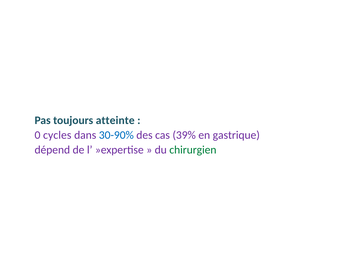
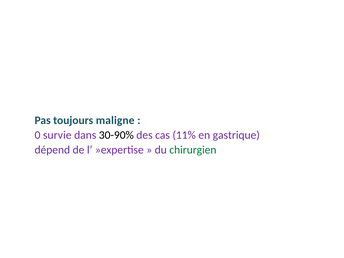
atteinte: atteinte -> maligne (115, 120)
cycles: cycles -> survie (57, 135)
30-90% colour: blue -> black (116, 135)
39%: 39% -> 11% (184, 135)
